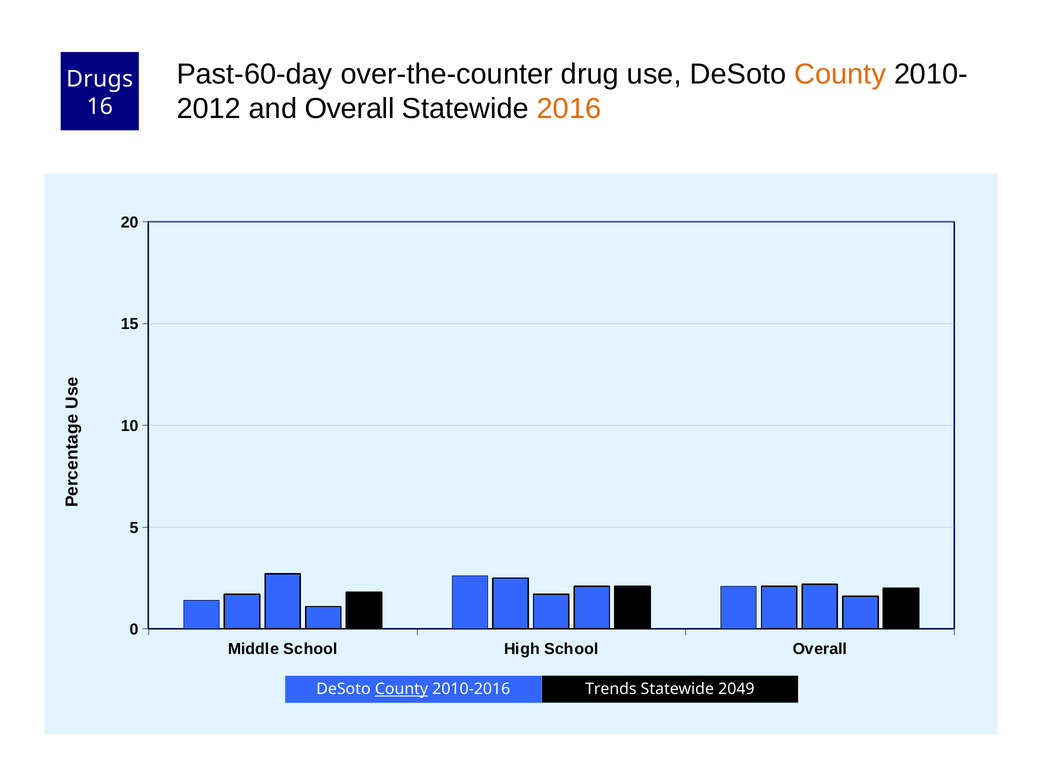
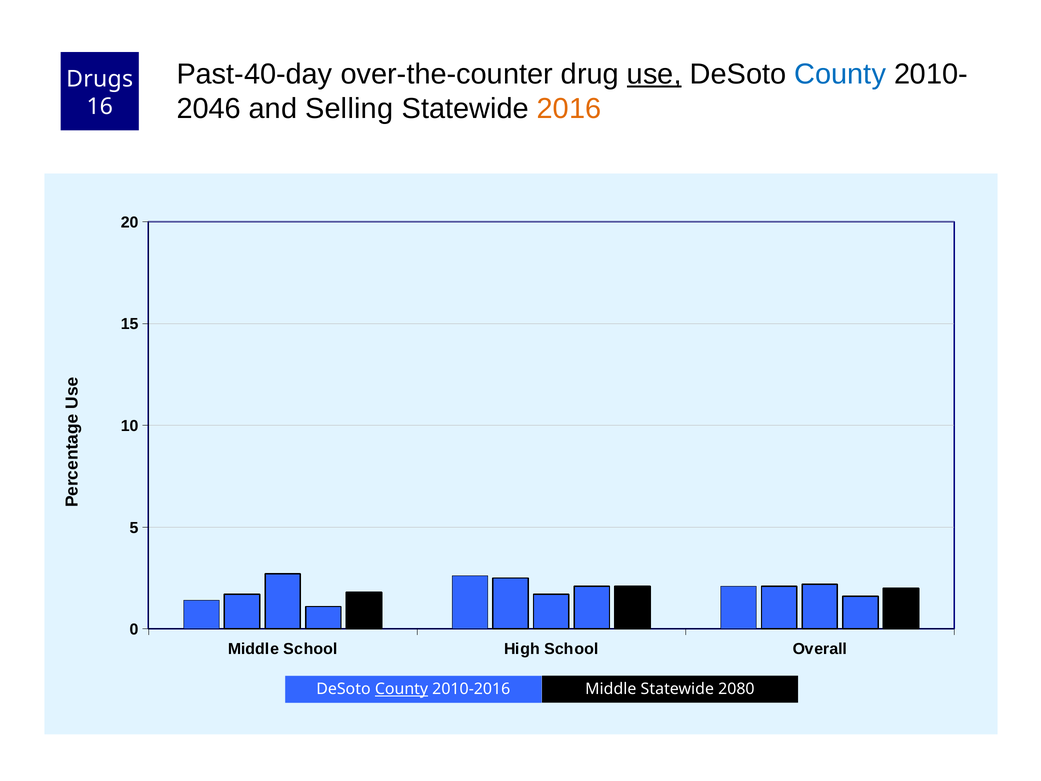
Past-60-day: Past-60-day -> Past-40-day (255, 74)
use underline: none -> present (654, 74)
County colour: orange -> blue (840, 74)
2012: 2012 -> 2046 (209, 109)
and Overall: Overall -> Selling (349, 109)
2010-2016 Trends: Trends -> Middle (611, 689)
2049: 2049 -> 2080 (736, 689)
